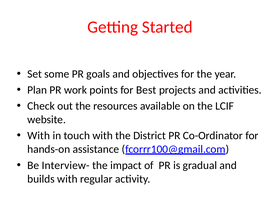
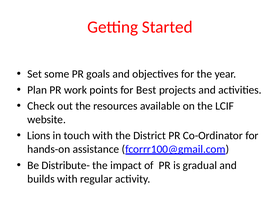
With: With -> Lions (39, 136)
Interview-: Interview- -> Distribute- (66, 165)
